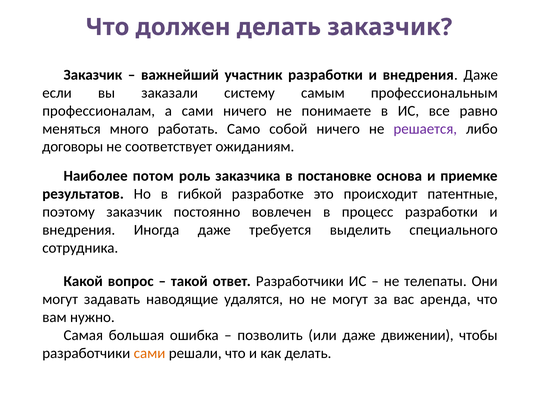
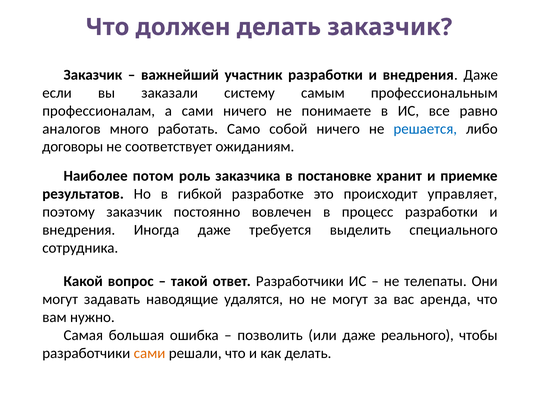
меняться: меняться -> аналогов (71, 129)
решается colour: purple -> blue (425, 129)
основа: основа -> хранит (399, 176)
патентные: патентные -> управляет (462, 194)
движении: движении -> реального (417, 335)
